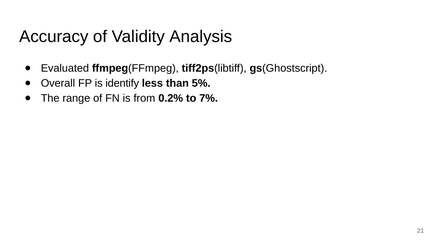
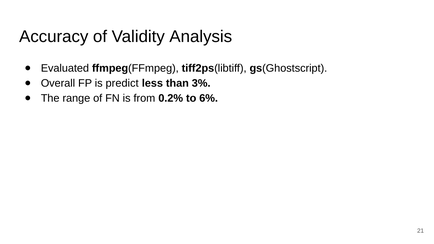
identify: identify -> predict (122, 83)
5%: 5% -> 3% (201, 83)
7%: 7% -> 6% (209, 98)
